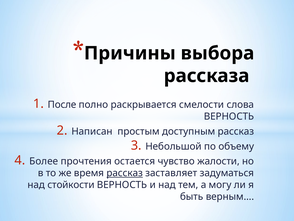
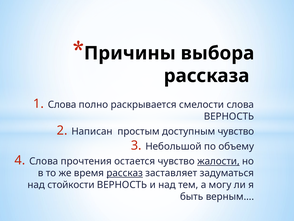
После: После -> Слова (62, 104)
доступным рассказ: рассказ -> чувство (236, 131)
Более: Более -> Слова (44, 161)
жалости underline: none -> present (218, 161)
